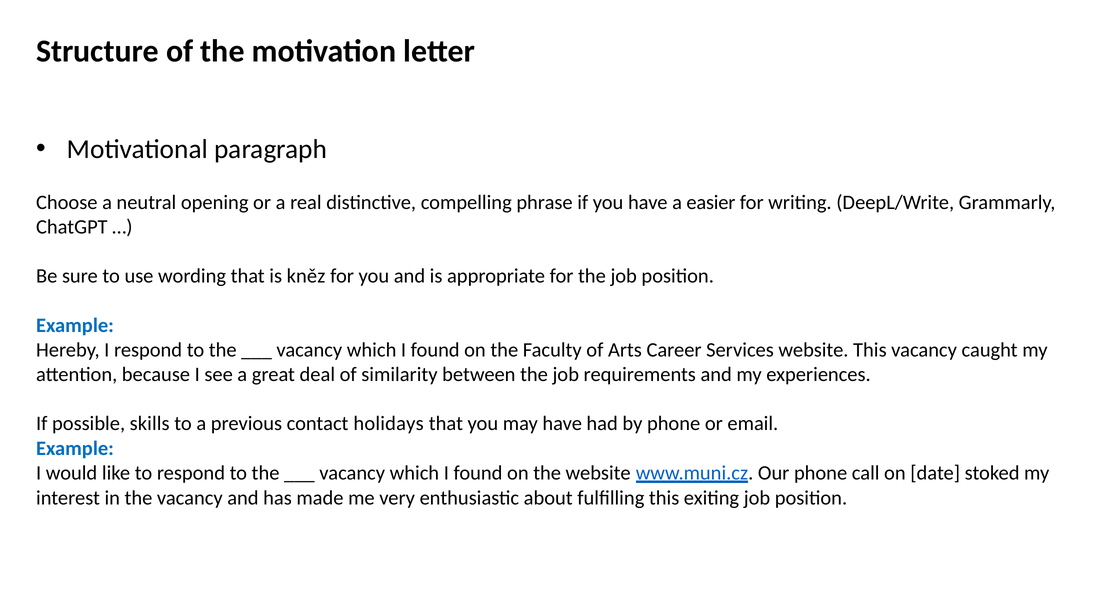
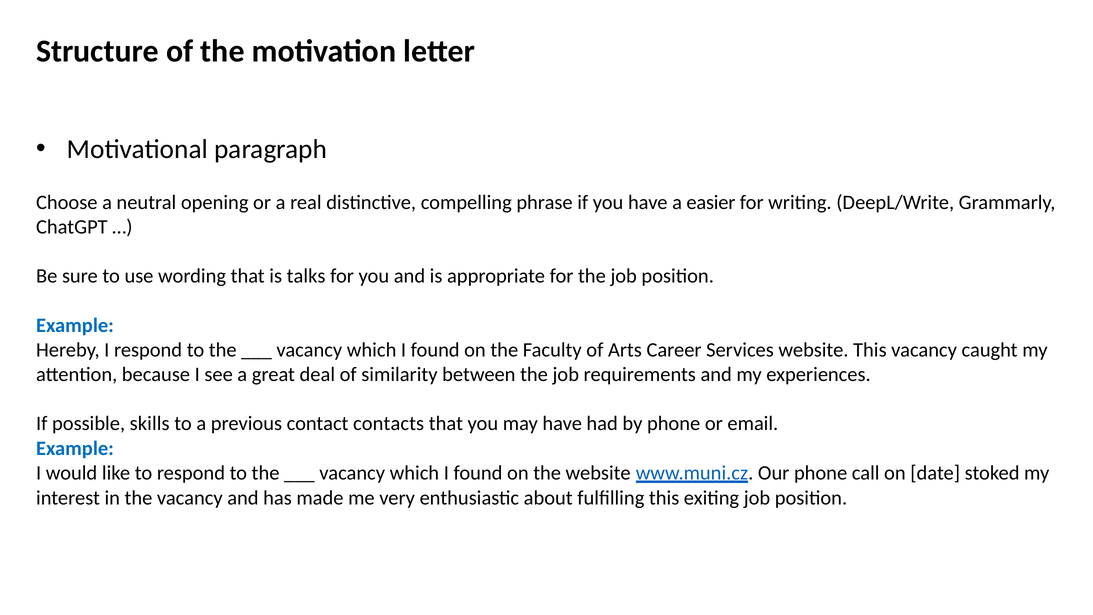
kněz: kněz -> talks (306, 276)
holidays: holidays -> contacts (389, 424)
